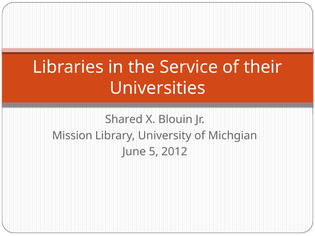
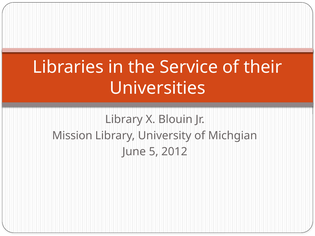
Shared: Shared -> Library (124, 119)
